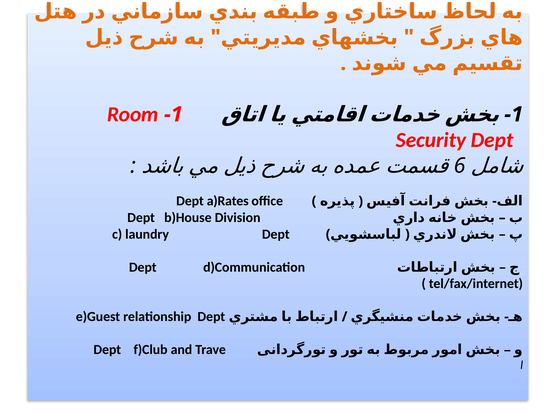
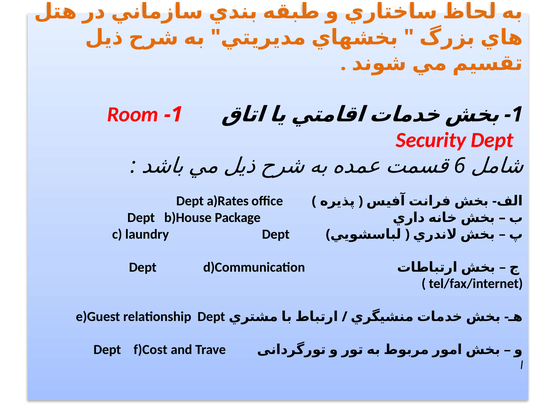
Division: Division -> Package (238, 217)
f)Club: f)Club -> f)Cost (150, 349)
